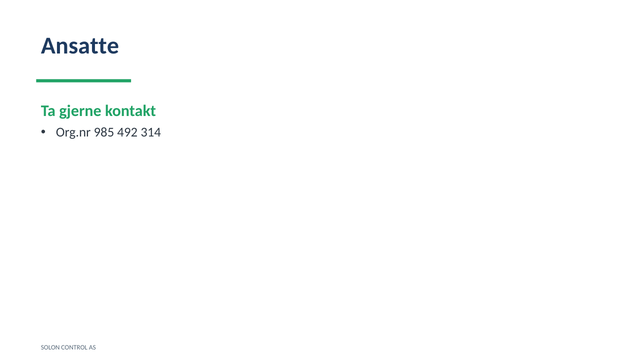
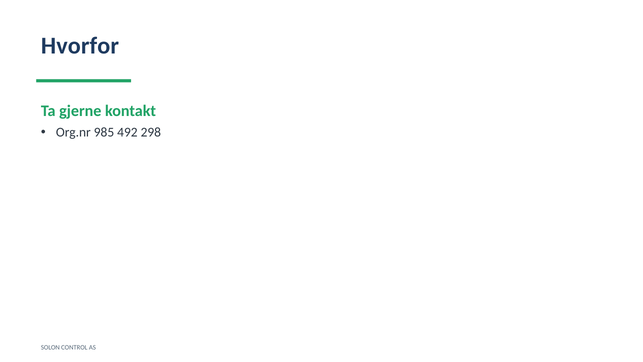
Ansatte: Ansatte -> Hvorfor (80, 46)
314: 314 -> 298 (151, 132)
